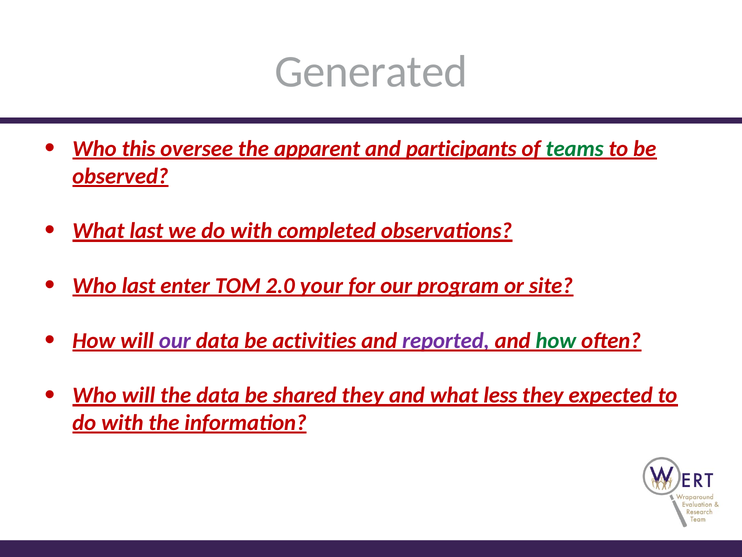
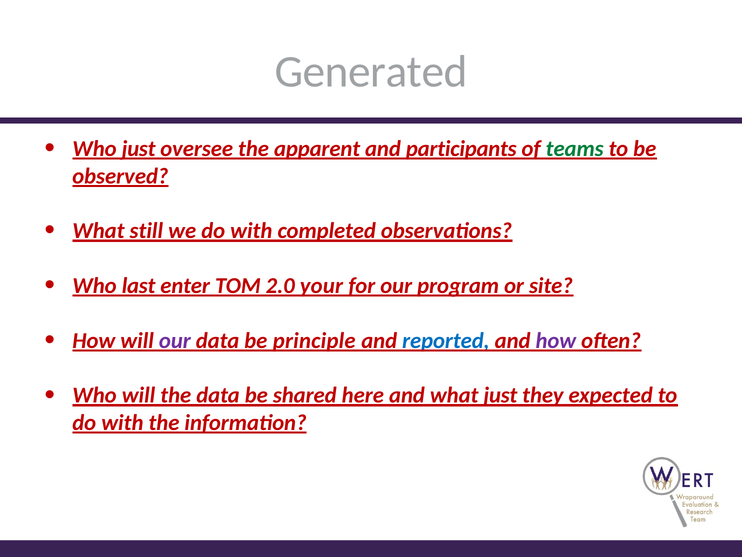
Who this: this -> just (139, 149)
What last: last -> still (146, 231)
activities: activities -> principle (314, 340)
reported colour: purple -> blue (446, 340)
how colour: green -> purple (556, 340)
shared they: they -> here (363, 395)
what less: less -> just (500, 395)
